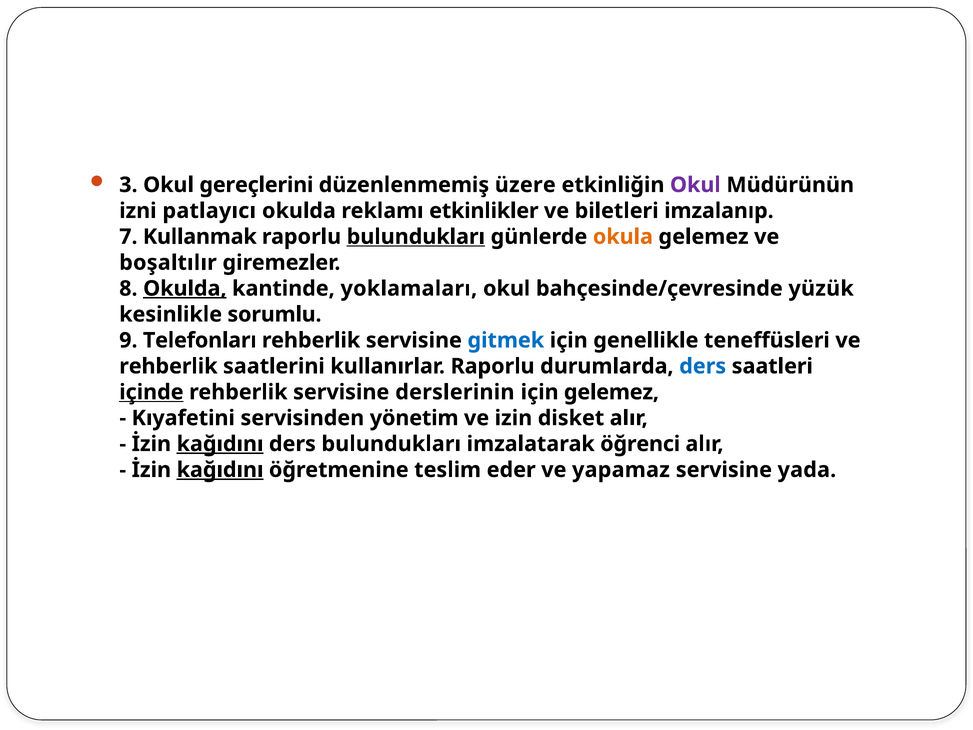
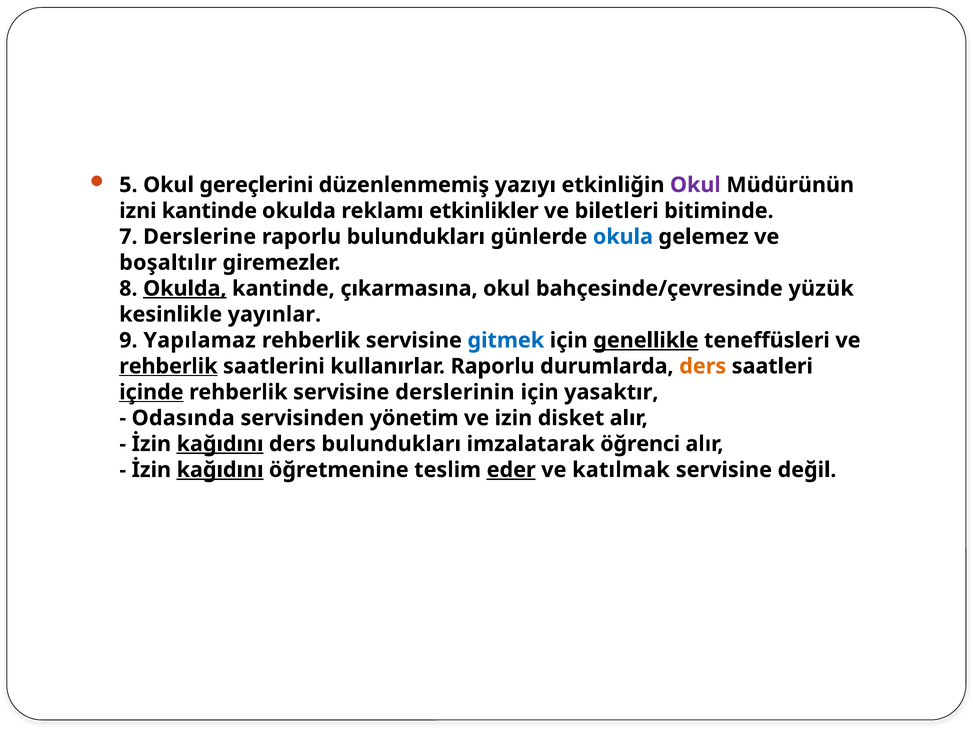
3: 3 -> 5 (128, 185)
üzere: üzere -> yazıyı (525, 185)
izni patlayıcı: patlayıcı -> kantinde (209, 211)
imzalanıp: imzalanıp -> bitiminde (719, 211)
Kullanmak: Kullanmak -> Derslerine (200, 237)
bulundukları underline: present -> none (416, 237)
okula colour: orange -> blue (623, 237)
yoklamaları: yoklamaları -> çıkarmasına (409, 288)
sorumlu: sorumlu -> yayınlar (274, 314)
Telefonları: Telefonları -> Yapılamaz (200, 340)
genellikle underline: none -> present (646, 340)
rehberlik underline: none -> present (168, 366)
ders colour: blue -> orange (703, 366)
için gelemez: gelemez -> yasaktır (611, 392)
Kıyafetini: Kıyafetini -> Odasında (183, 418)
eder underline: none -> present (511, 470)
yapamaz: yapamaz -> katılmak (621, 470)
yada: yada -> değil (807, 470)
